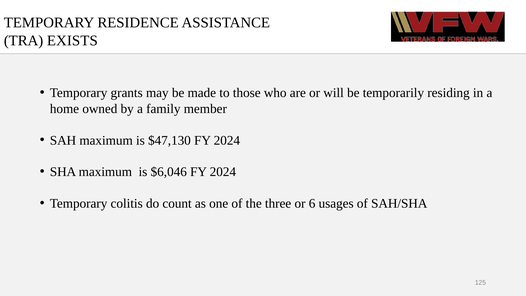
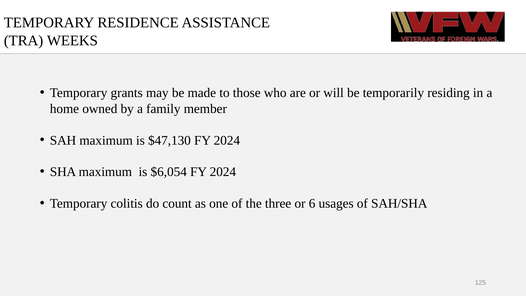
EXISTS: EXISTS -> WEEKS (72, 40)
$6,046: $6,046 -> $6,054 (169, 172)
